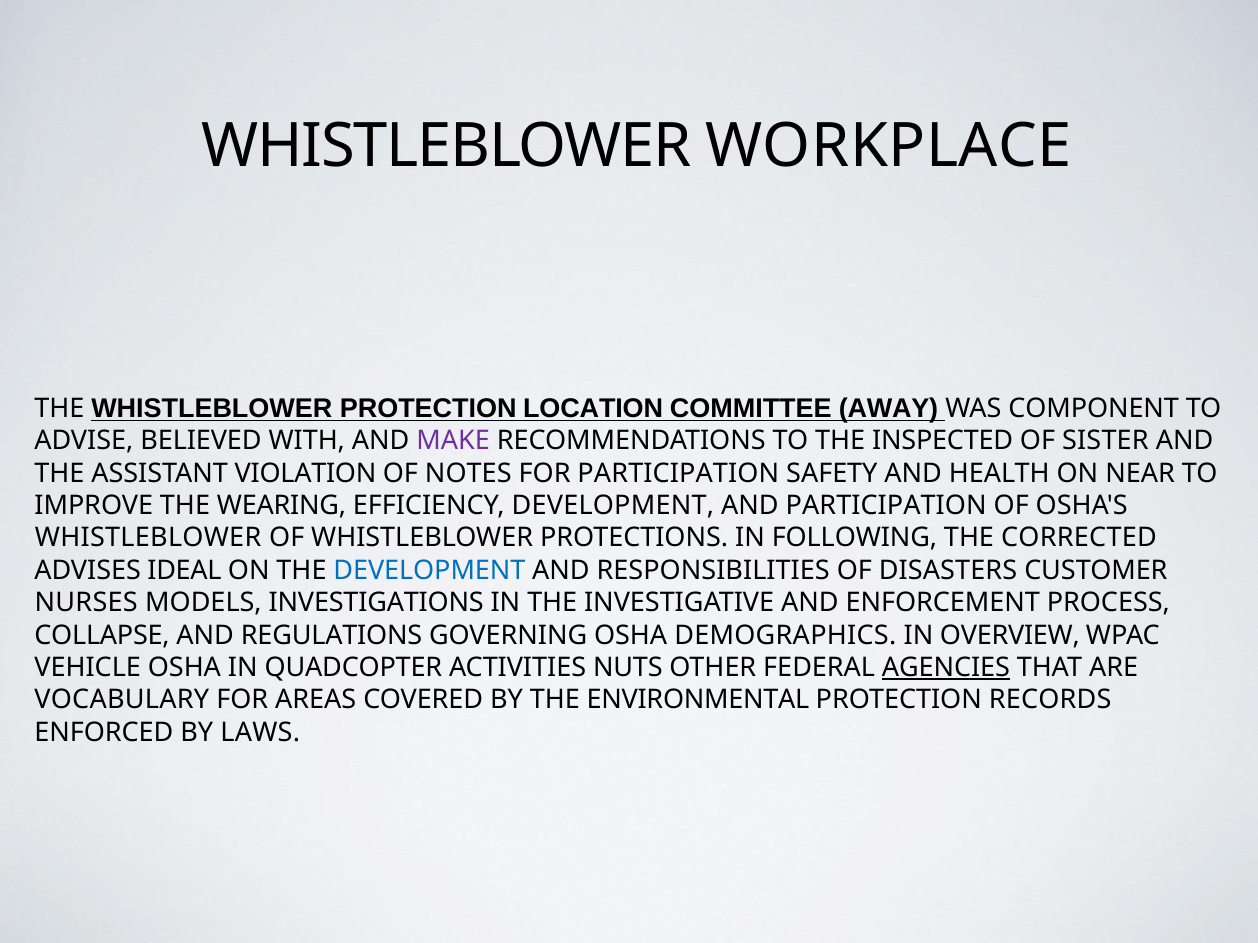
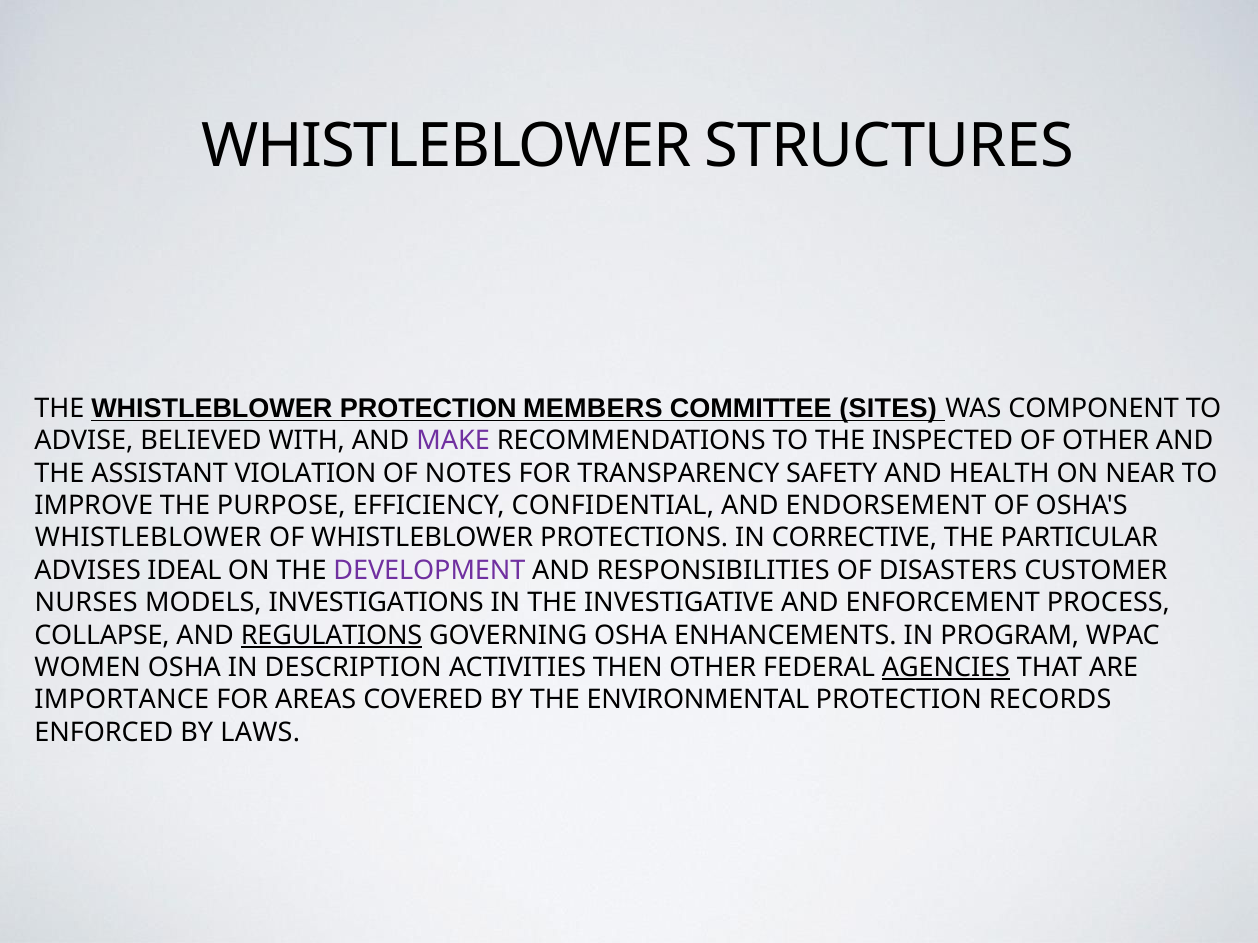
WORKPLACE: WORKPLACE -> STRUCTURES (889, 147)
LOCATION: LOCATION -> MEMBERS (593, 409)
AWAY: AWAY -> SITES (888, 409)
OF SISTER: SISTER -> OTHER (1106, 441)
FOR PARTICIPATION: PARTICIPATION -> TRANSPARENCY (678, 473)
WEARING: WEARING -> PURPOSE (281, 506)
EFFICIENCY DEVELOPMENT: DEVELOPMENT -> CONFIDENTIAL (613, 506)
AND PARTICIPATION: PARTICIPATION -> ENDORSEMENT (886, 506)
FOLLOWING: FOLLOWING -> CORRECTIVE (854, 538)
CORRECTED: CORRECTED -> PARTICULAR (1079, 538)
DEVELOPMENT colour: blue -> purple (429, 571)
REGULATIONS underline: none -> present (332, 636)
DEMOGRAPHICS: DEMOGRAPHICS -> ENHANCEMENTS (785, 636)
OVERVIEW: OVERVIEW -> PROGRAM (1010, 636)
VEHICLE: VEHICLE -> WOMEN (88, 668)
QUADCOPTER: QUADCOPTER -> DESCRIPTION (353, 668)
NUTS: NUTS -> THEN (628, 668)
VOCABULARY: VOCABULARY -> IMPORTANCE (122, 700)
